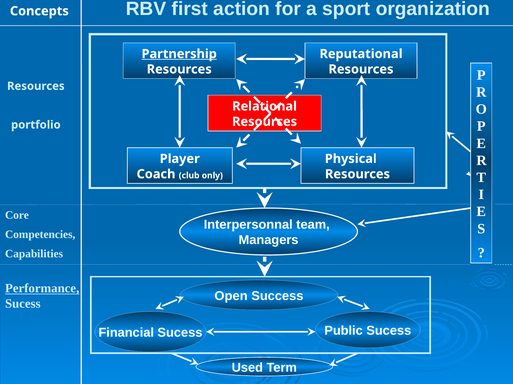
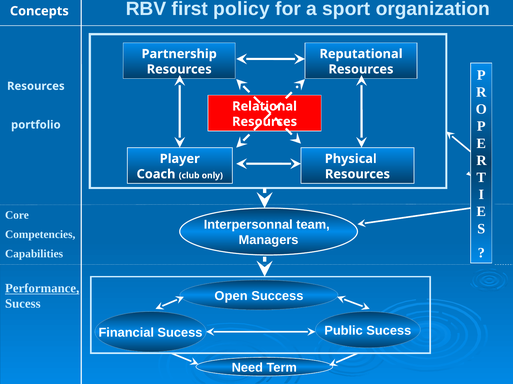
action: action -> policy (242, 9)
Partnership underline: present -> none (179, 54)
Used: Used -> Need (247, 368)
